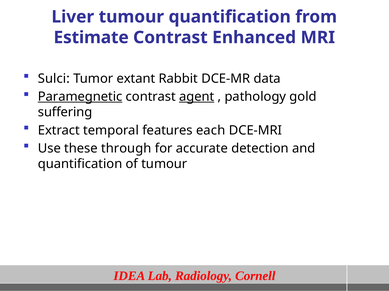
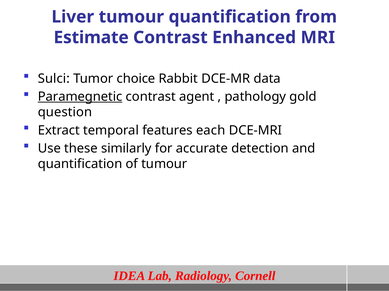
extant: extant -> choice (136, 79)
agent underline: present -> none (197, 97)
suffering: suffering -> question (65, 112)
through: through -> similarly (126, 149)
